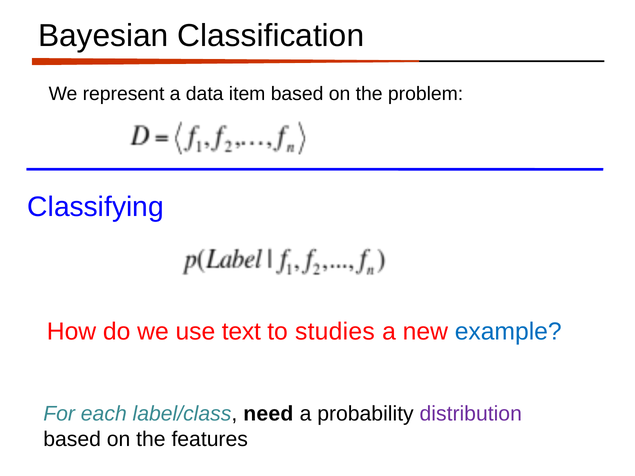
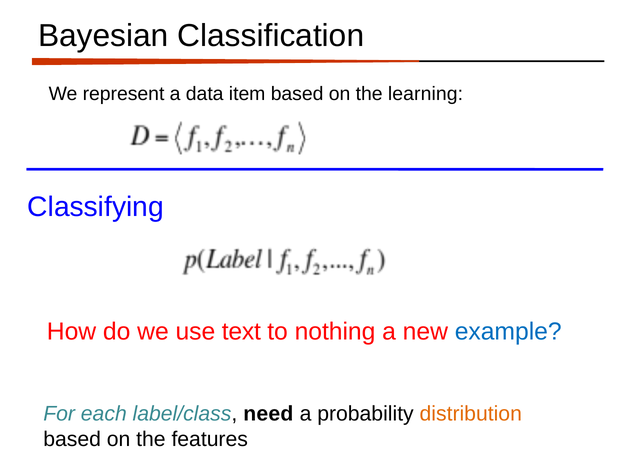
problem: problem -> learning (425, 94)
studies: studies -> nothing (335, 332)
distribution colour: purple -> orange (471, 414)
